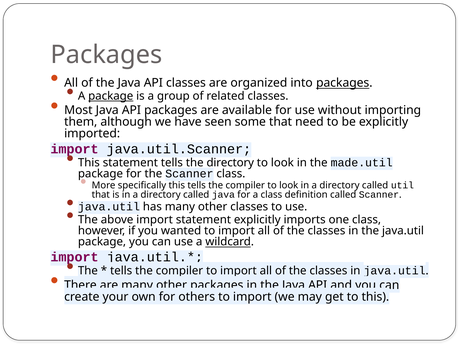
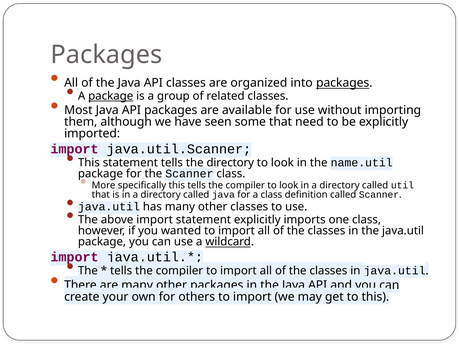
made.util: made.util -> name.util (362, 162)
